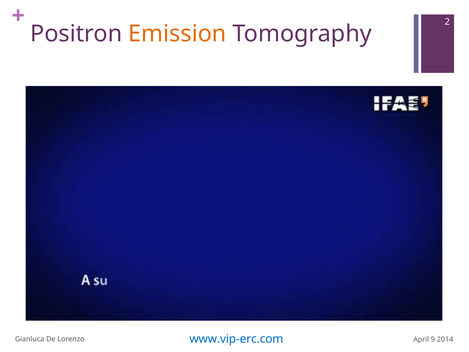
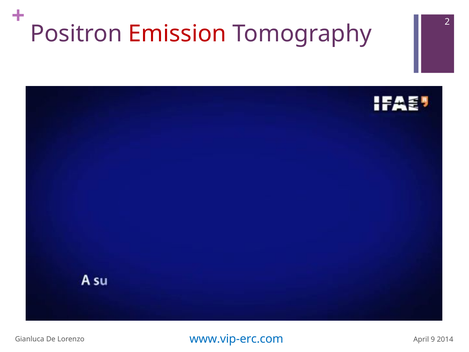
Emission colour: orange -> red (177, 34)
